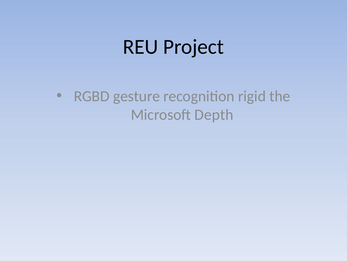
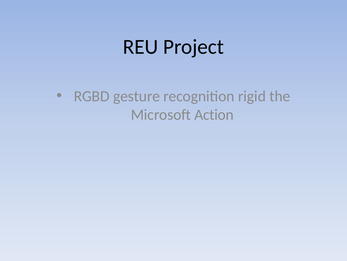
Depth: Depth -> Action (214, 114)
